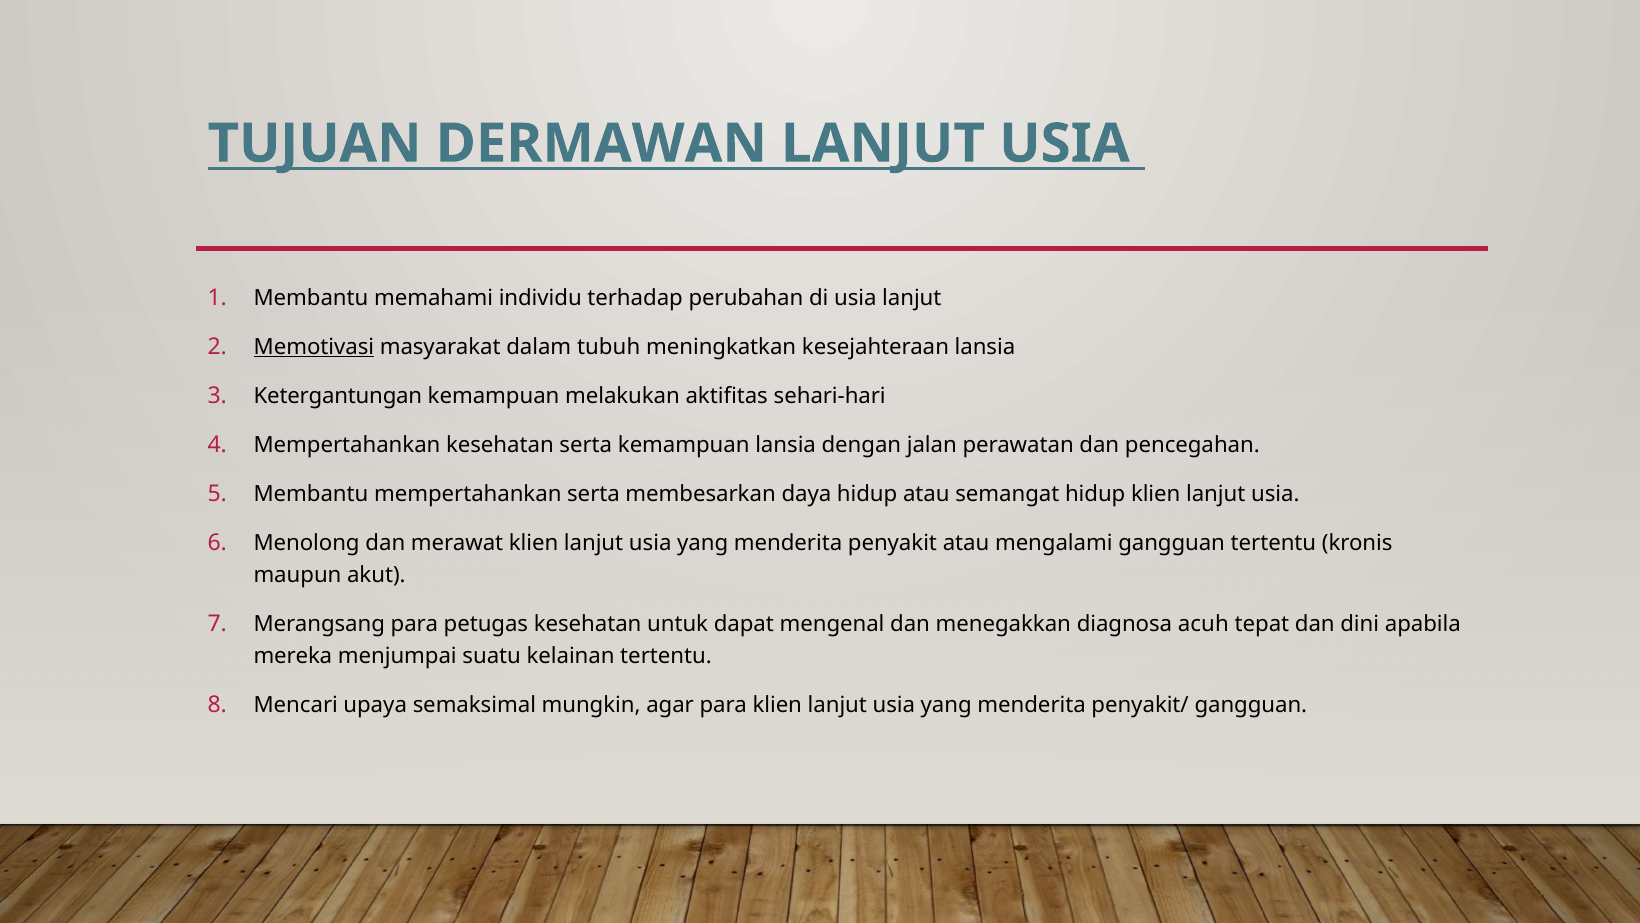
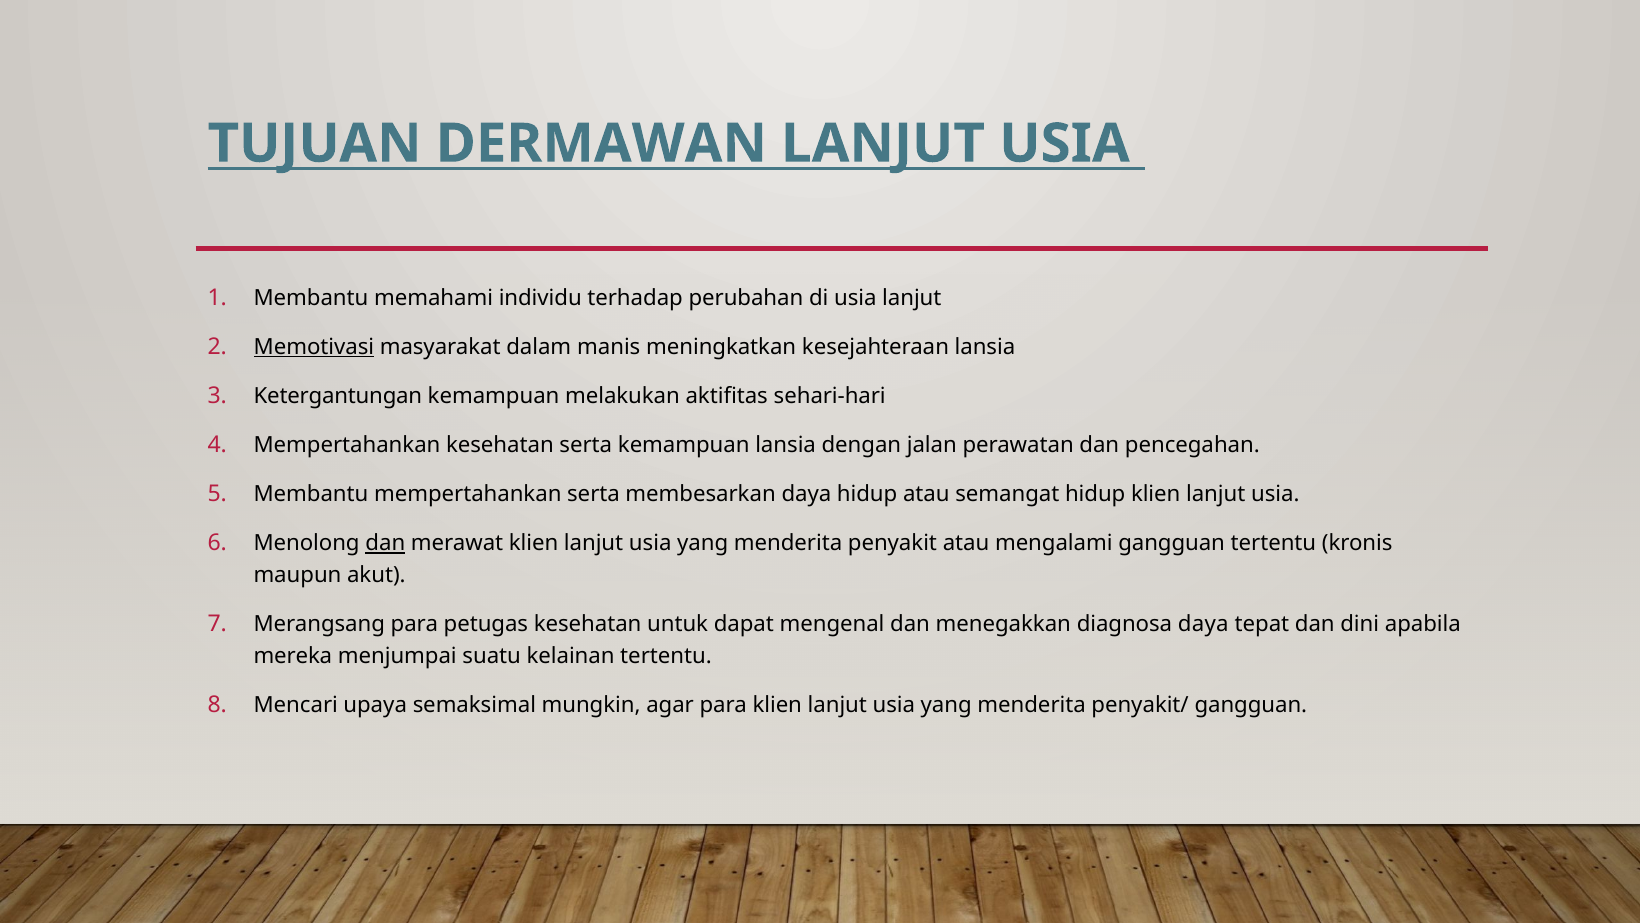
tubuh: tubuh -> manis (609, 347)
dan underline: none -> present (385, 543)
diagnosa acuh: acuh -> daya (1203, 624)
